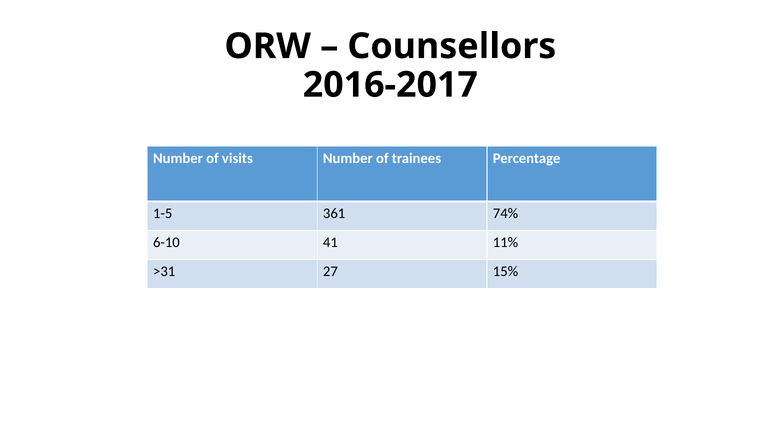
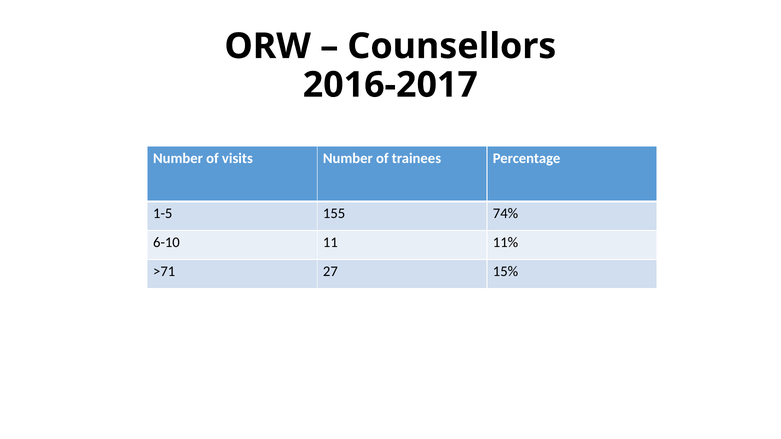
361: 361 -> 155 (334, 214)
41: 41 -> 11 (330, 243)
>31: >31 -> >71 (164, 272)
